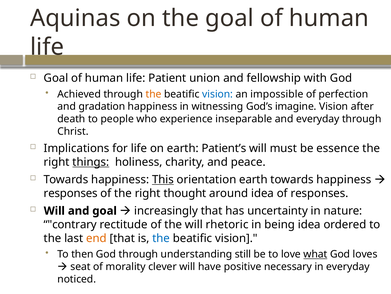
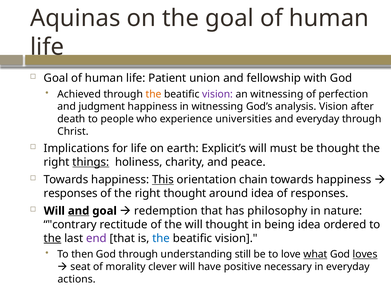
vision colour: blue -> purple (218, 94)
an impossible: impossible -> witnessing (277, 94)
gradation: gradation -> judgment (102, 106)
imagine: imagine -> analysis (296, 106)
inseparable: inseparable -> universities (244, 119)
Patient’s: Patient’s -> Explicit’s (224, 148)
be essence: essence -> thought (338, 148)
orientation earth: earth -> chain (253, 179)
and underline: none -> present (79, 210)
increasingly: increasingly -> redemption (166, 210)
uncertainty: uncertainty -> philosophy (277, 210)
will rhetoric: rhetoric -> thought (227, 224)
the underline: none -> present (53, 238)
end colour: orange -> purple (96, 238)
loves underline: none -> present (365, 254)
noticed: noticed -> actions (77, 278)
